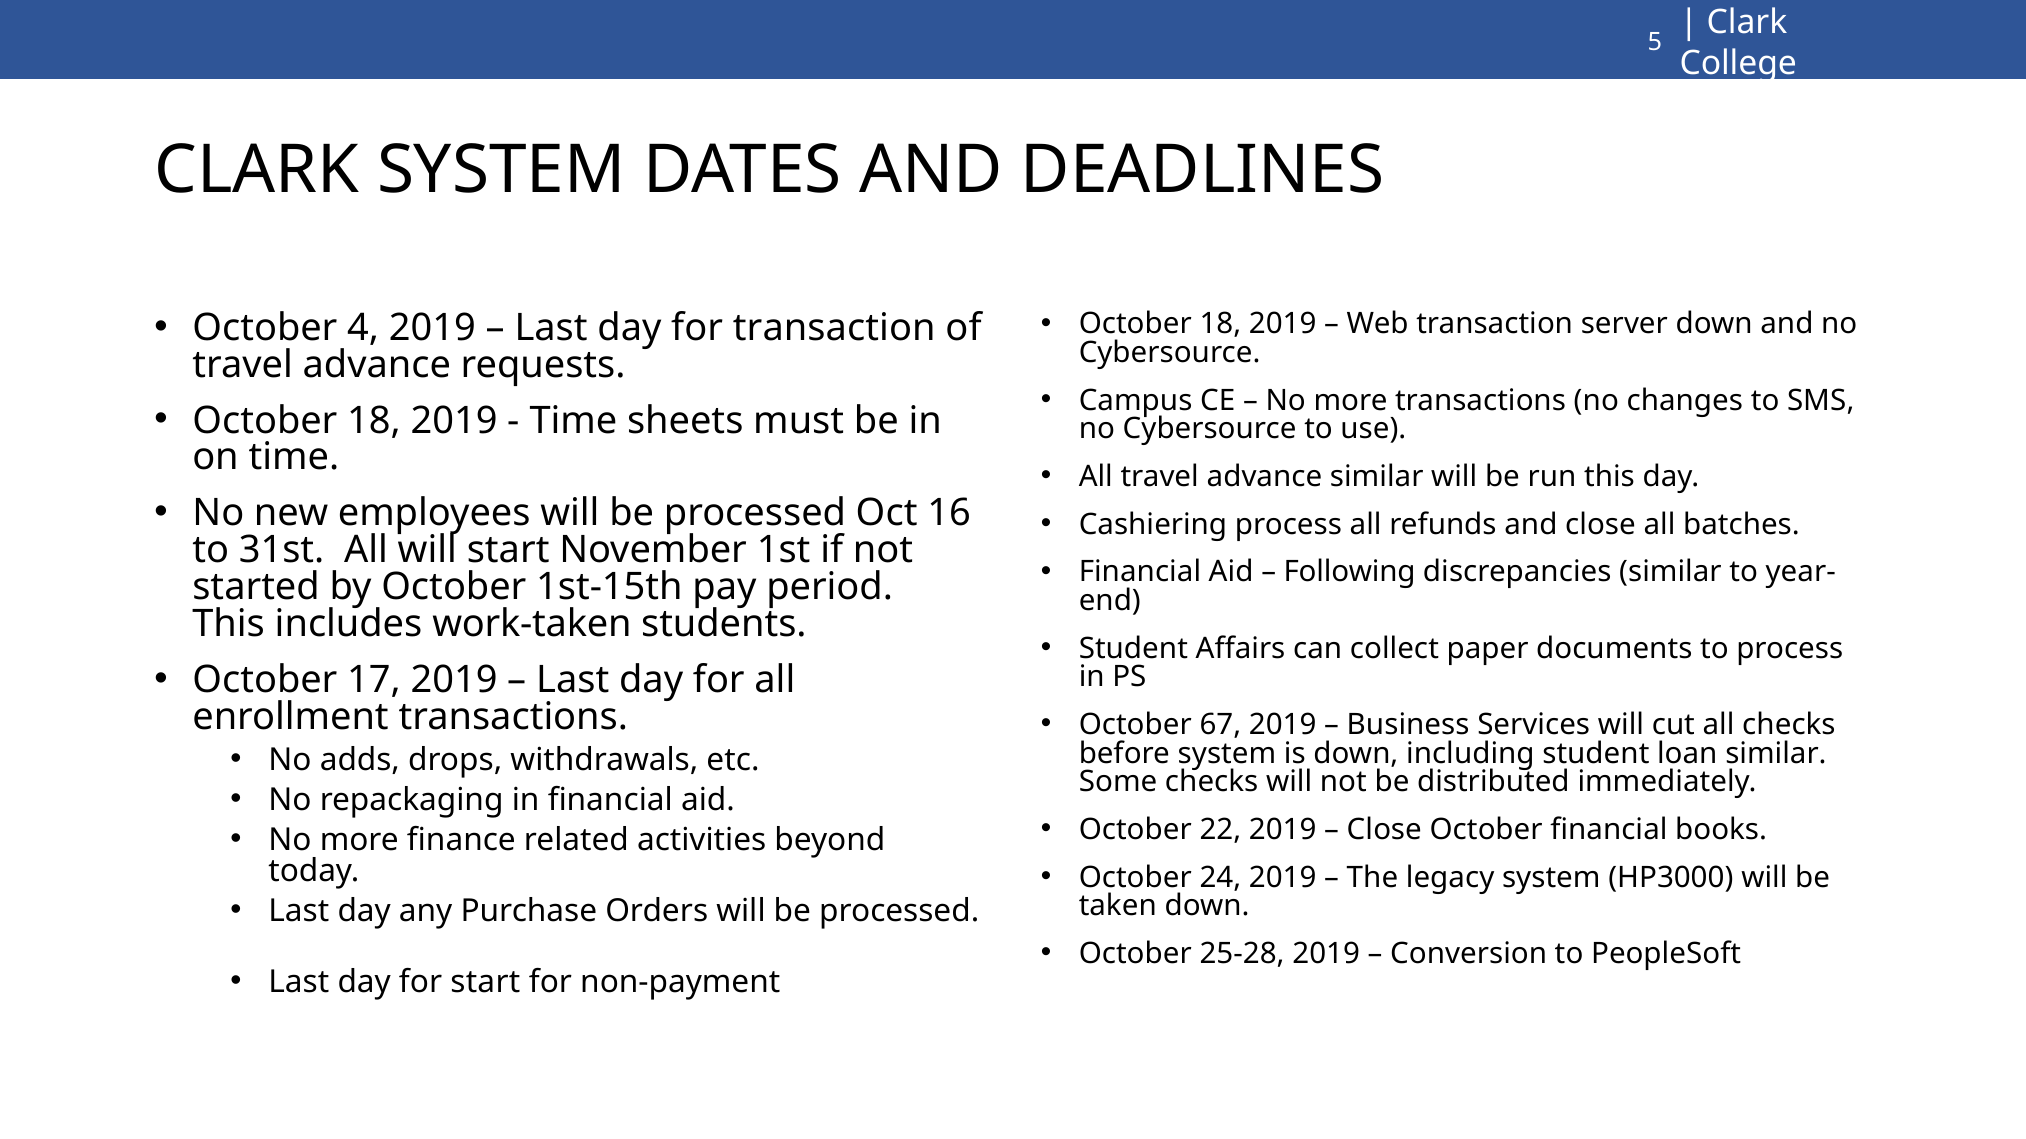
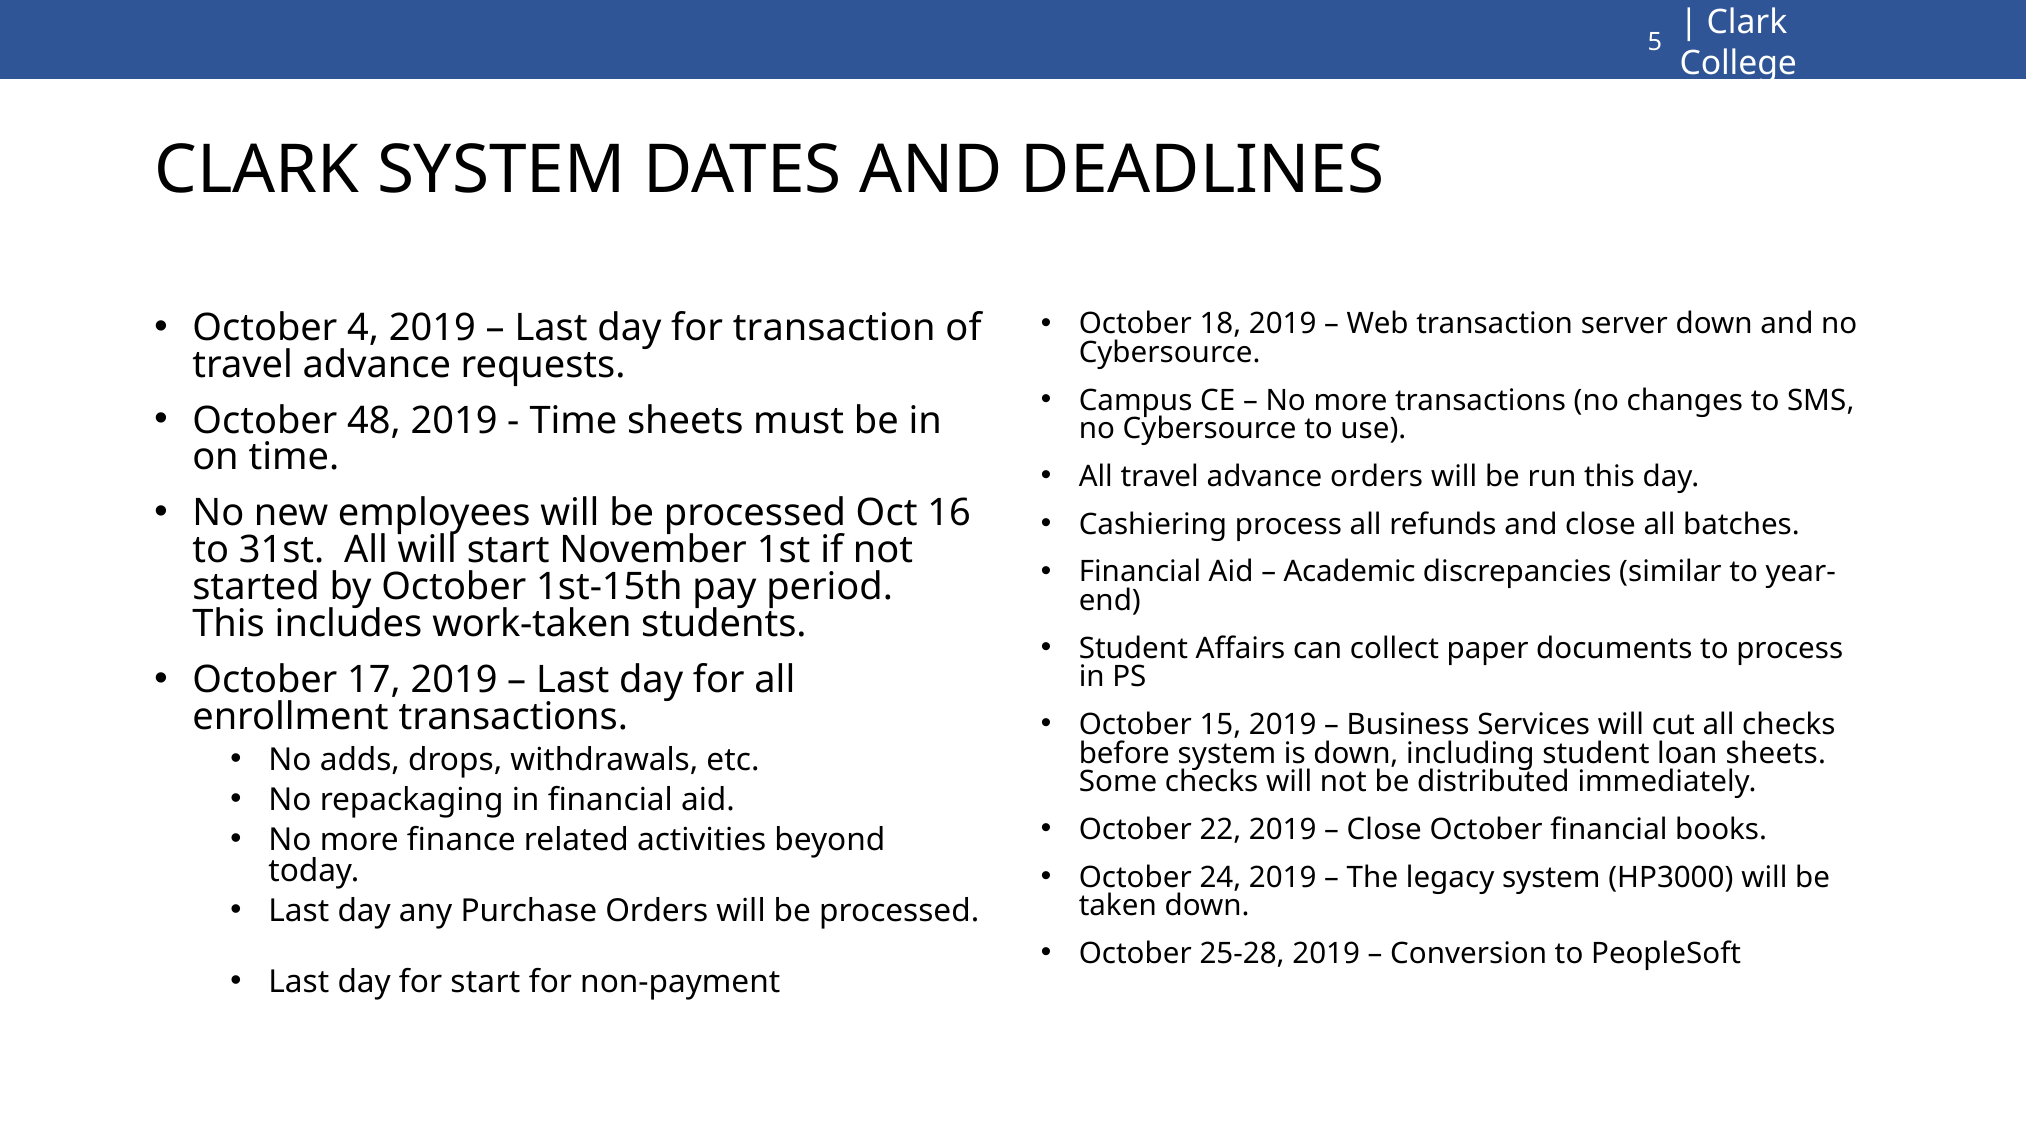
18: 18 -> 48 (374, 421)
advance similar: similar -> orders (1377, 477)
Following: Following -> Academic (1350, 572)
67: 67 -> 15 (1220, 725)
loan similar: similar -> sheets (1776, 754)
